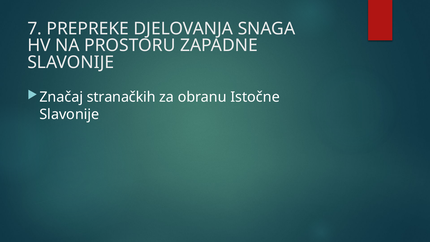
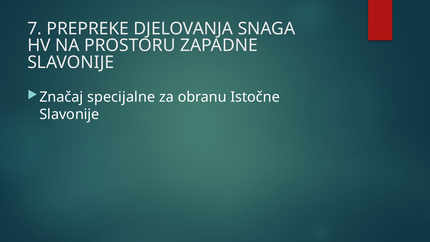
stranačkih: stranačkih -> specijalne (121, 97)
